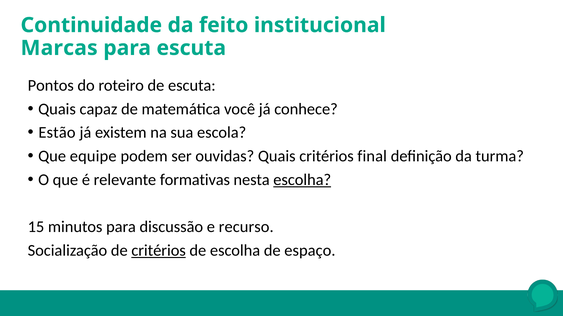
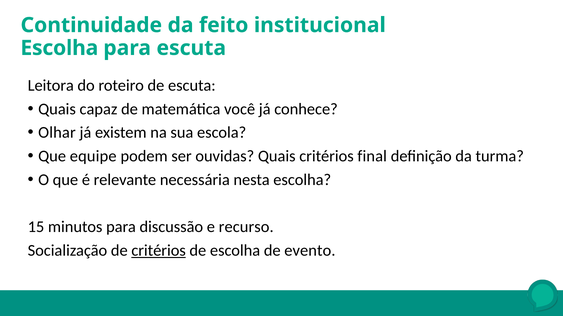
Marcas: Marcas -> Escolha (59, 48)
Pontos: Pontos -> Leitora (51, 86)
Estão: Estão -> Olhar (57, 133)
formativas: formativas -> necessária (195, 180)
escolha underline: present -> none (302, 180)
espaço: espaço -> evento (310, 251)
